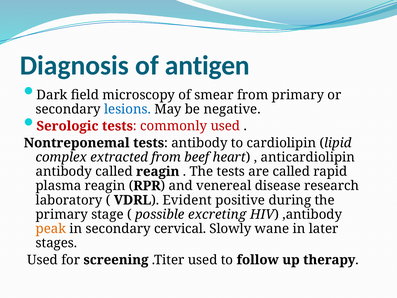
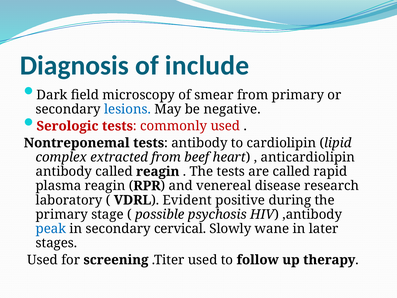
antigen: antigen -> include (207, 66)
excreting: excreting -> psychosis (217, 214)
peak colour: orange -> blue (51, 229)
